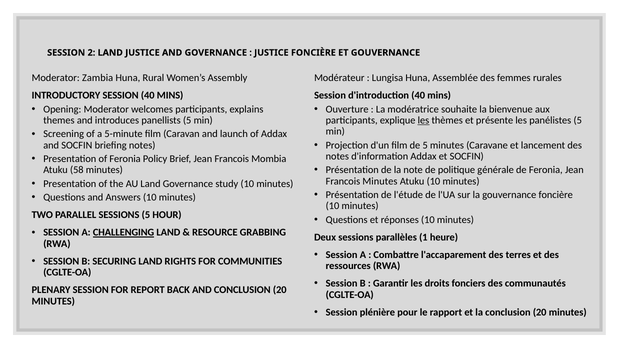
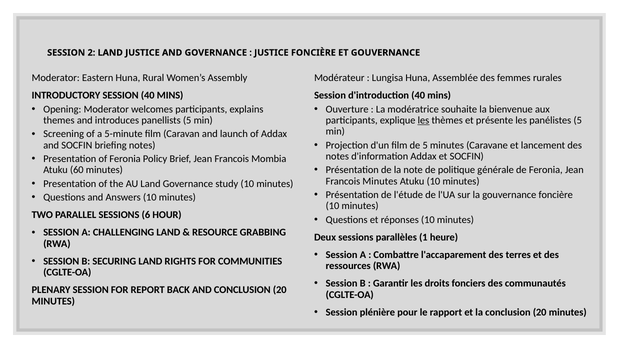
Zambia: Zambia -> Eastern (98, 78)
58: 58 -> 60 (77, 170)
SESSIONS 5: 5 -> 6 (146, 215)
CHALLENGING underline: present -> none (124, 233)
